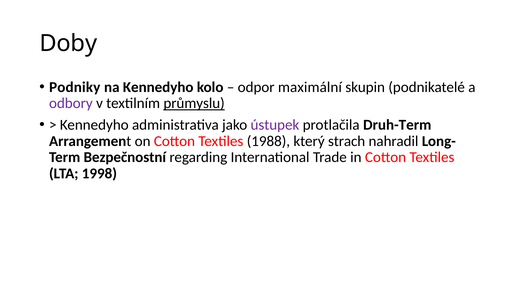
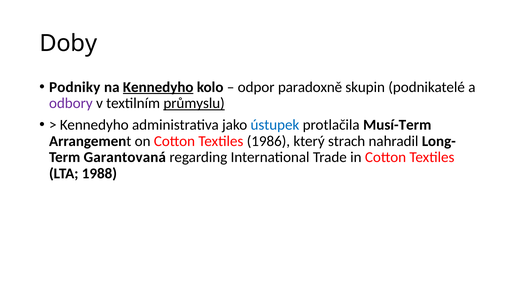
Kennedyho underline: none -> present (158, 87)
maximální: maximální -> paradoxně (310, 87)
ústupek colour: purple -> blue (275, 125)
Druh-Term: Druh-Term -> Musí-Term (397, 125)
1988: 1988 -> 1986 (268, 141)
Bezpečnostní: Bezpečnostní -> Garantovaná (125, 157)
1998: 1998 -> 1988 (99, 174)
